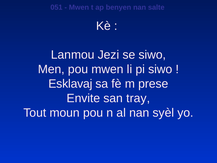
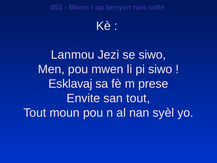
san tray: tray -> tout (138, 98)
